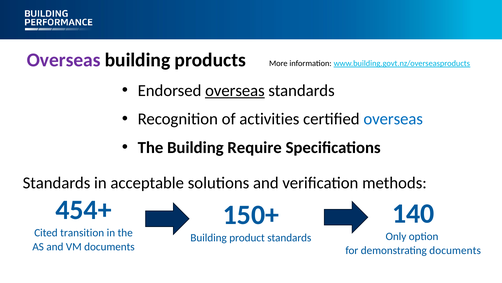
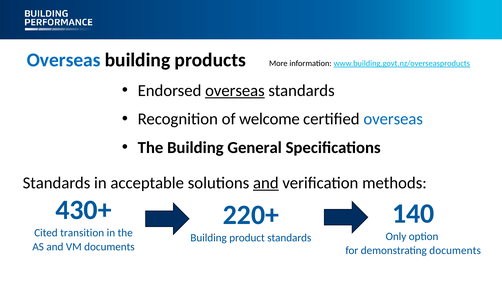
Overseas colour: purple -> blue (64, 60)
activities: activities -> welcome (269, 119)
Require: Require -> General (255, 147)
and underline: none -> present (266, 183)
454+: 454+ -> 430+ (84, 209)
150+: 150+ -> 220+ (251, 214)
